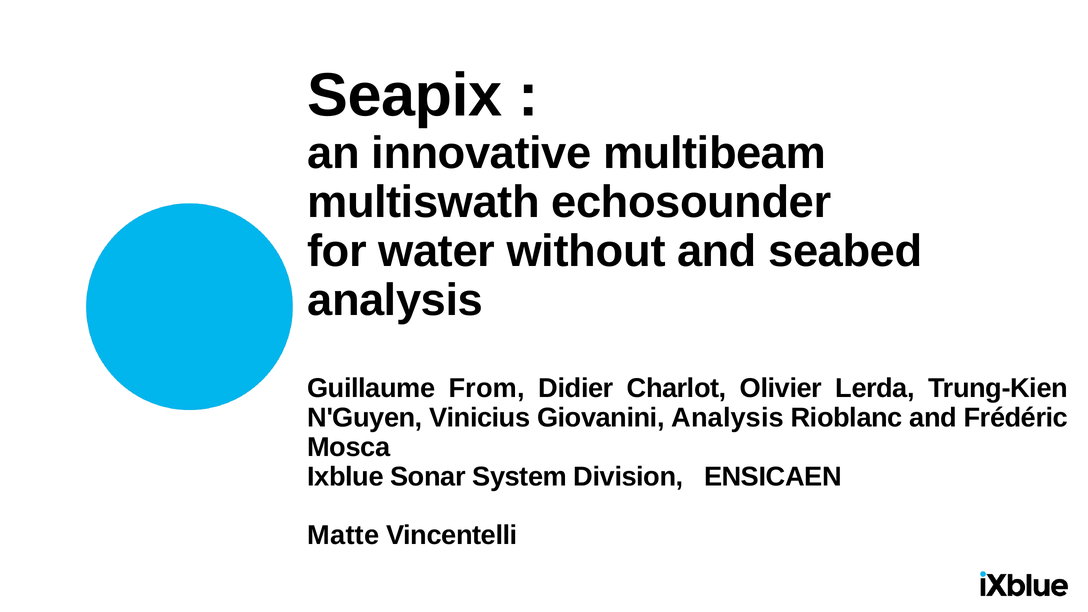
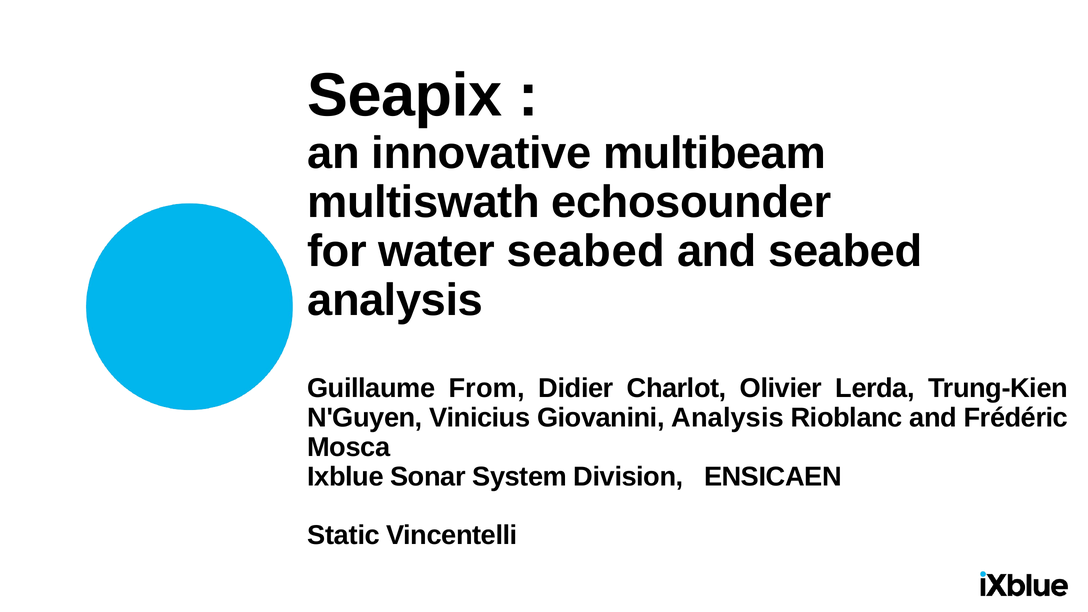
water without: without -> seabed (586, 251)
Matte: Matte -> Static (344, 535)
